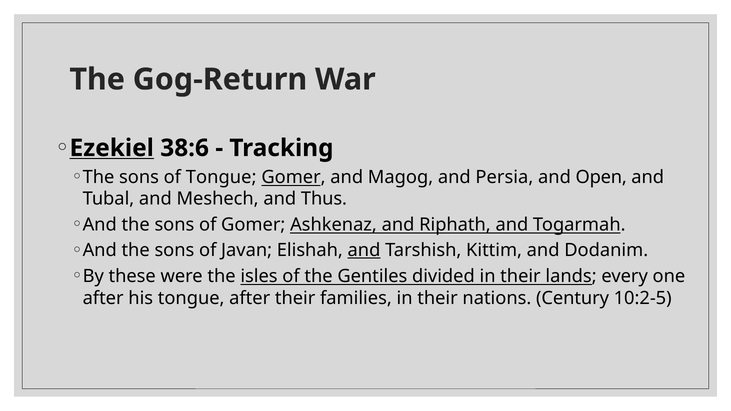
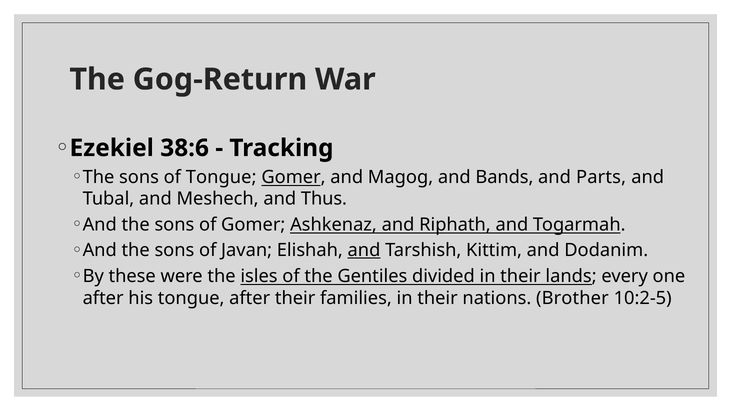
Ezekiel underline: present -> none (112, 148)
Persia: Persia -> Bands (504, 177)
Open: Open -> Parts (601, 177)
Century: Century -> Brother (572, 298)
